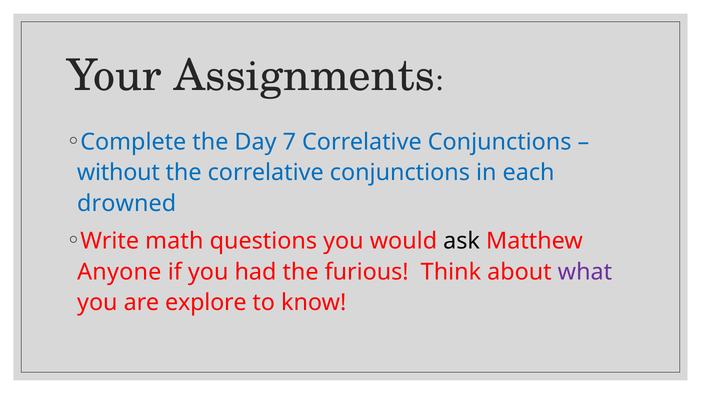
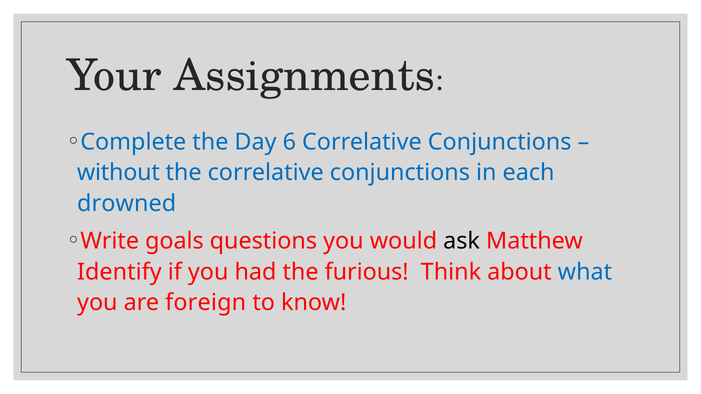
7: 7 -> 6 (289, 142)
math: math -> goals (174, 241)
Anyone: Anyone -> Identify (119, 272)
what colour: purple -> blue (585, 272)
explore: explore -> foreign (206, 303)
